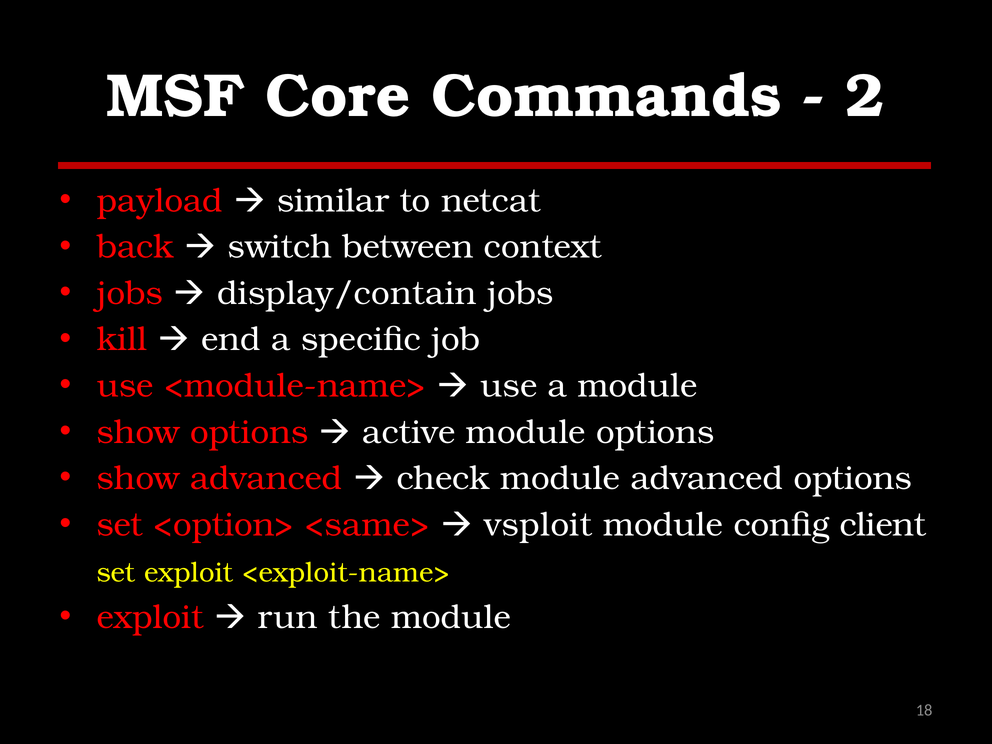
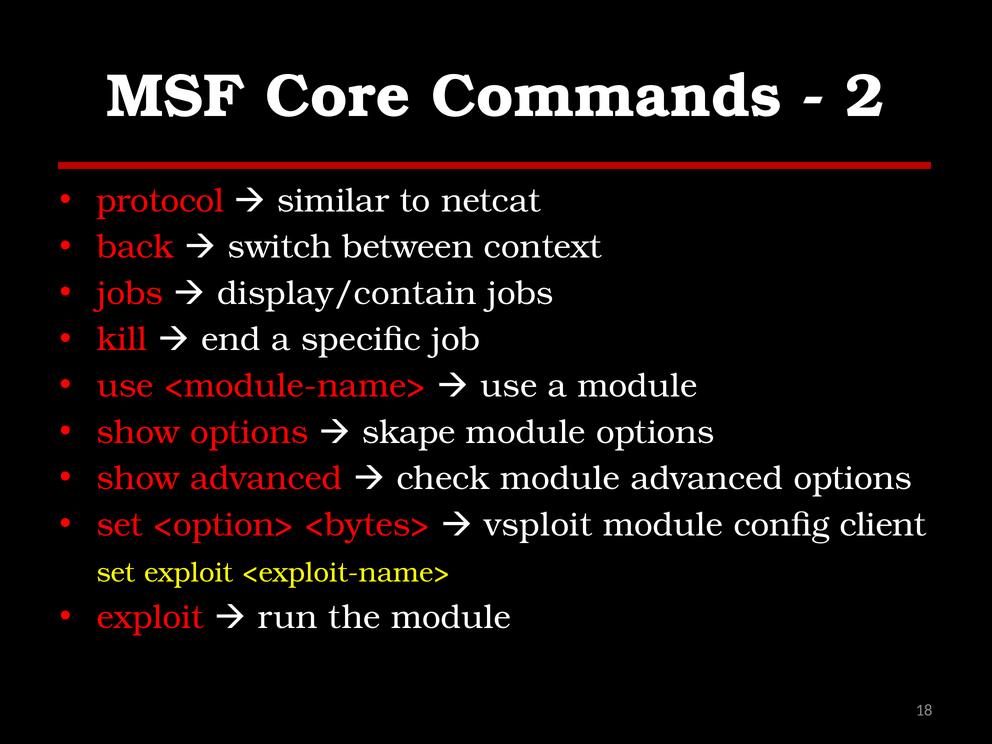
payload: payload -> protocol (160, 201)
active: active -> skape (409, 432)
<same>: <same> -> <bytes> (367, 525)
